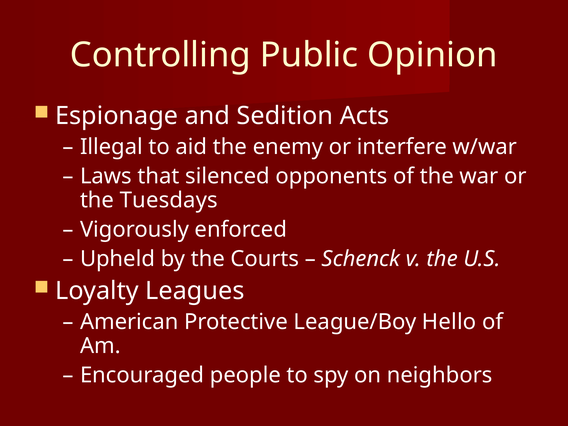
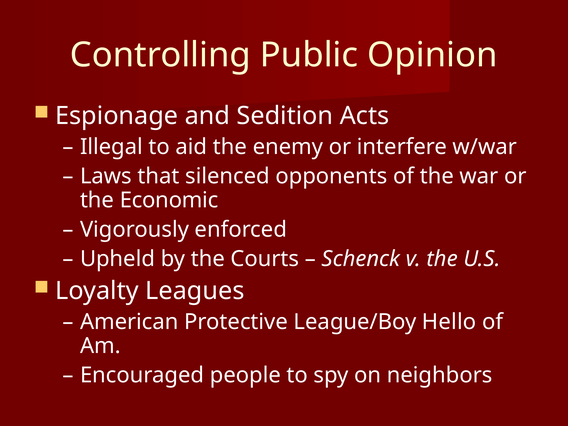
Tuesdays: Tuesdays -> Economic (169, 200)
